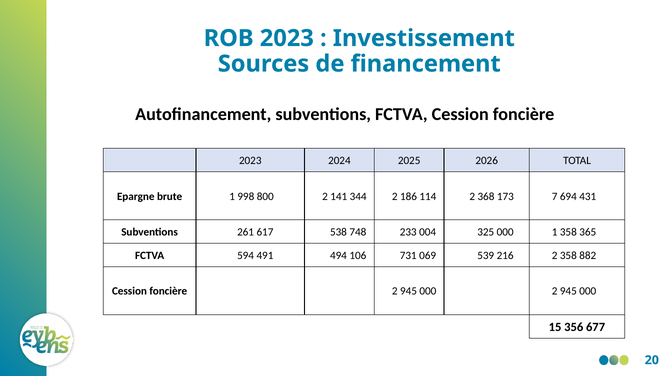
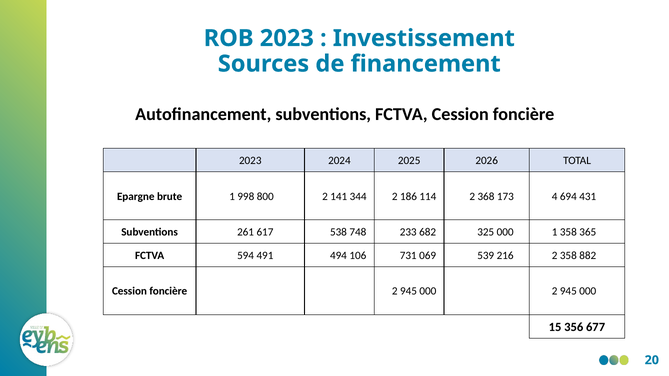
7: 7 -> 4 (555, 197)
004: 004 -> 682 (428, 232)
